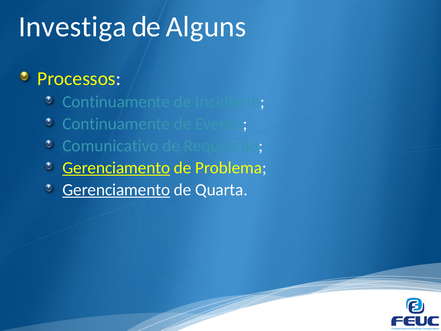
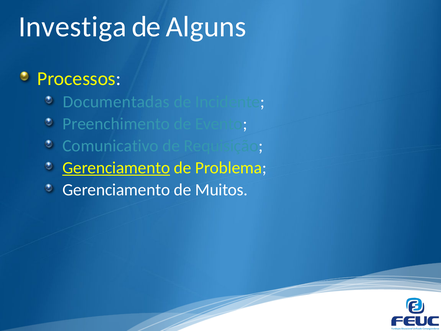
Continuamente: Continuamente -> Documentadas (116, 102)
Continuamente: Continuamente -> Preenchimento (116, 124)
Gerenciamento underline: present -> none (116, 190)
Quarta: Quarta -> Muitos (222, 190)
